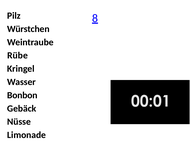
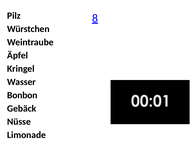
Rübe: Rübe -> Äpfel (18, 56)
